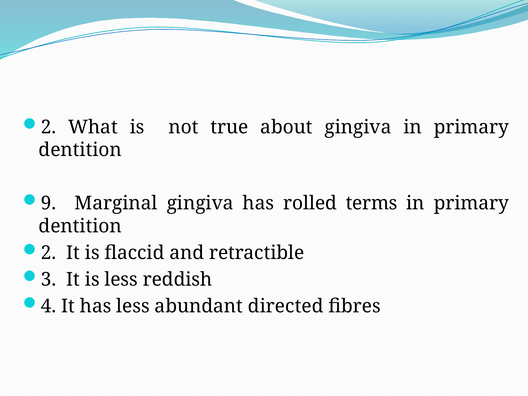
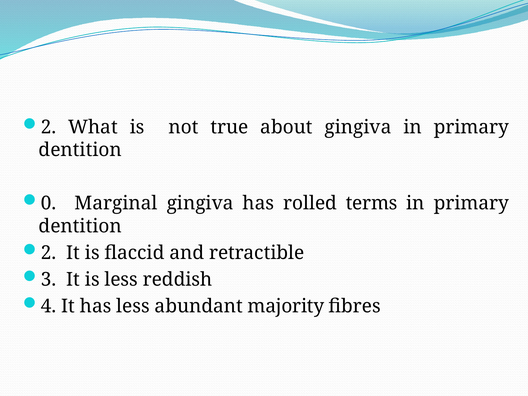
9: 9 -> 0 (49, 203)
directed: directed -> majority (286, 306)
